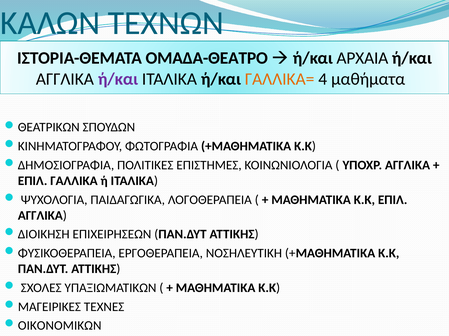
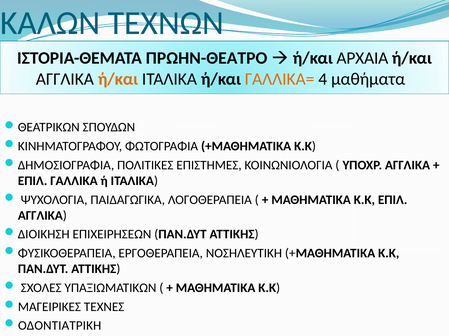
ΟΜΑΔΑ-ΘΕΑΤΡΟ: ΟΜΑΔΑ-ΘΕΑΤΡΟ -> ΠΡΩΗΝ-ΘΕΑΤΡΟ (207, 58)
ή/και colour: purple -> orange (118, 79)
ΟΙΚΟΝΟΜΙΚΩΝ: ΟΙΚΟΝΟΜΙΚΩΝ -> ΟΔΟΝΤΙΑΤΡΙΚΗ (60, 326)
